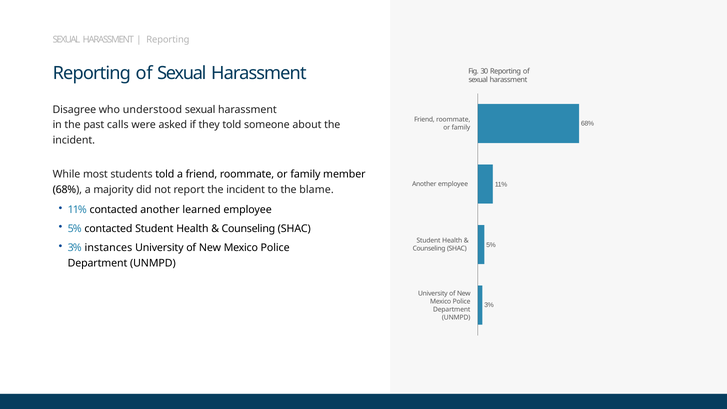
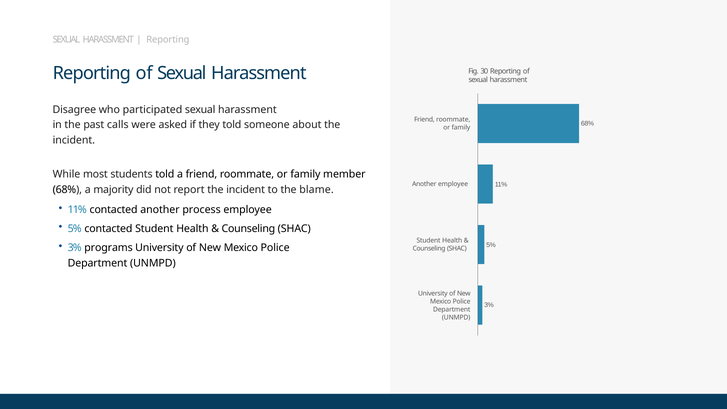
understood: understood -> participated (153, 110)
learned: learned -> process (202, 210)
instances: instances -> programs (109, 248)
